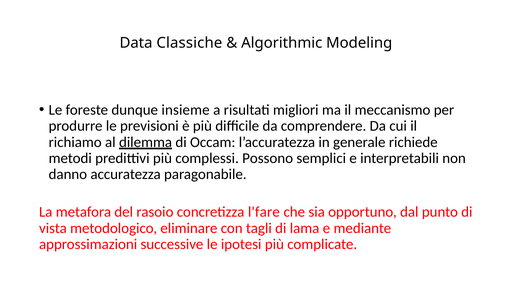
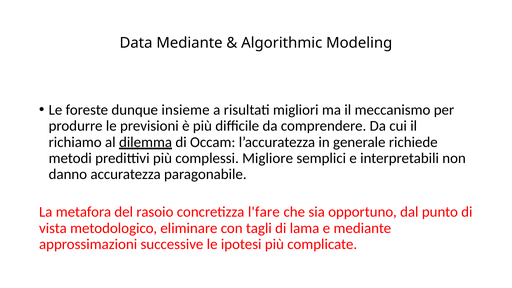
Data Classiche: Classiche -> Mediante (189, 43)
Possono: Possono -> Migliore (268, 158)
